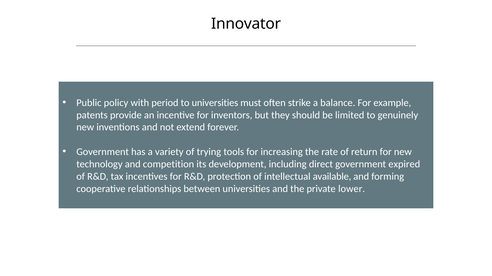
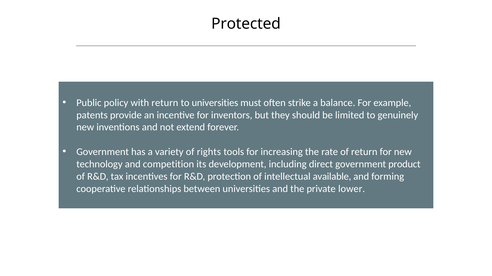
Innovator: Innovator -> Protected (246, 24)
with period: period -> return (165, 103)
trying: trying -> rights (209, 152)
expired: expired -> product (404, 165)
